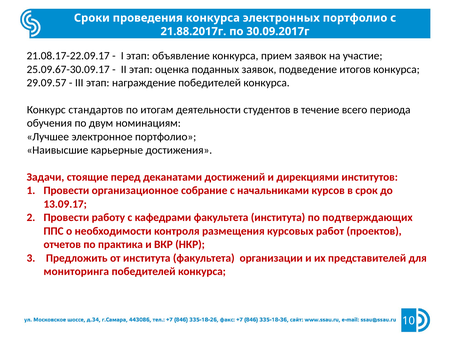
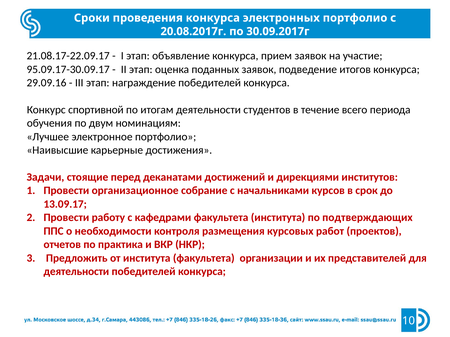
21.88.2017г: 21.88.2017г -> 20.08.2017г (193, 31)
25.09.67-30.09.17: 25.09.67-30.09.17 -> 95.09.17-30.09.17 (68, 69)
29.09.57: 29.09.57 -> 29.09.16 (47, 83)
стандартов: стандартов -> спортивной (96, 110)
мониторинга: мониторинга -> деятельности (76, 272)
